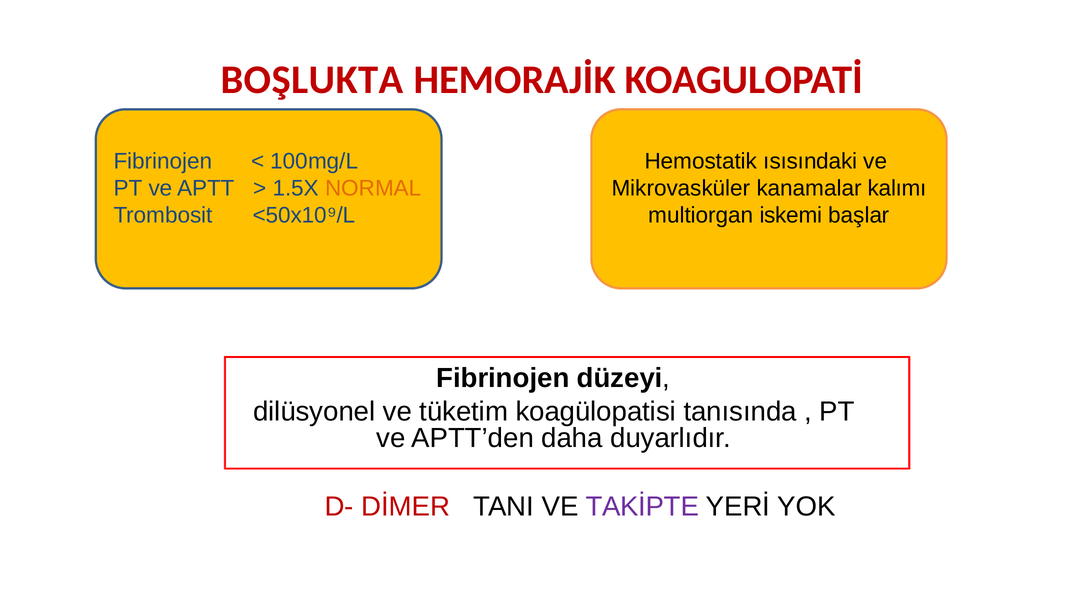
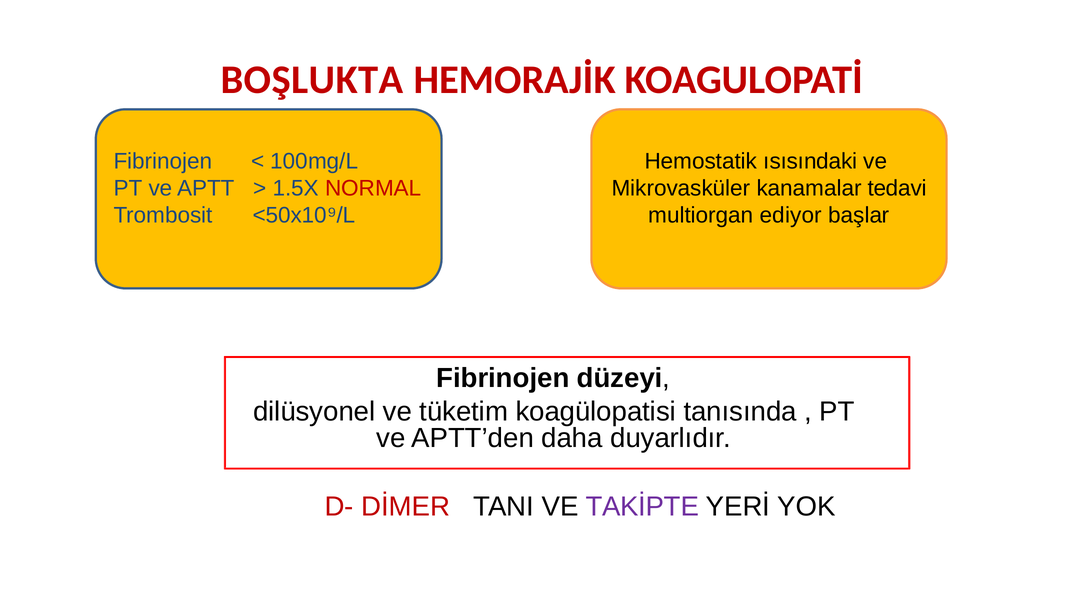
NORMAL colour: orange -> red (373, 188)
kalımı: kalımı -> tedavi (897, 188)
iskemi: iskemi -> ediyor (791, 215)
